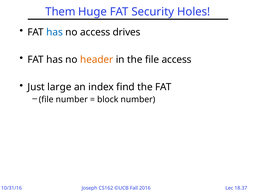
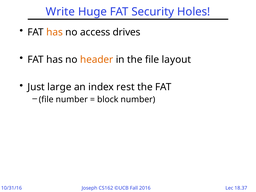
Them: Them -> Write (60, 12)
has colour: blue -> orange (55, 32)
file access: access -> layout (176, 60)
find: find -> rest (126, 87)
